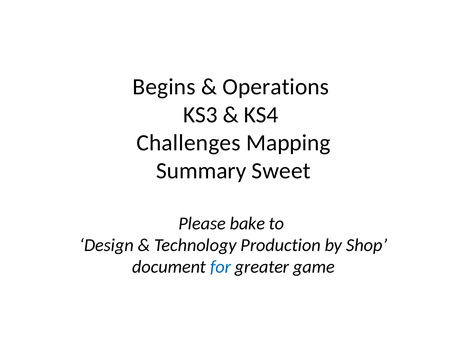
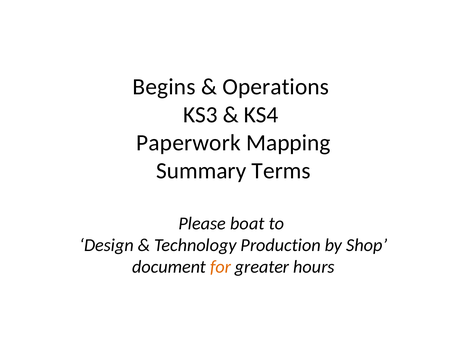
Challenges: Challenges -> Paperwork (189, 143)
Sweet: Sweet -> Terms (281, 171)
bake: bake -> boat (247, 224)
for colour: blue -> orange (220, 267)
game: game -> hours (314, 267)
